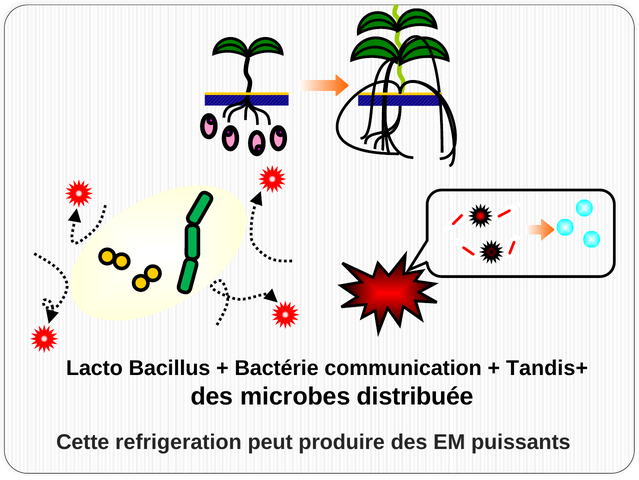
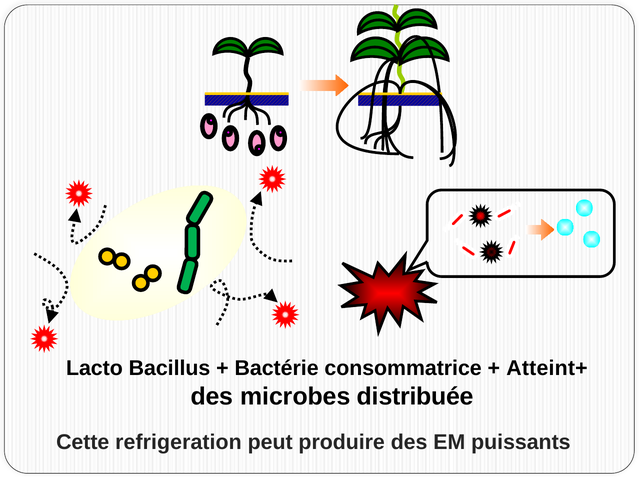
communication: communication -> consommatrice (403, 368)
Tandis+: Tandis+ -> Atteint+ (547, 368)
